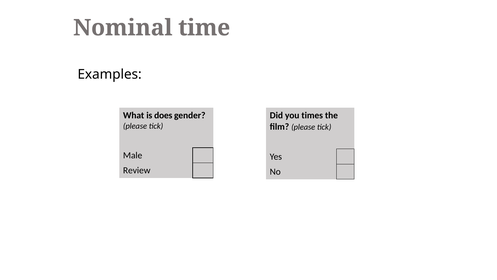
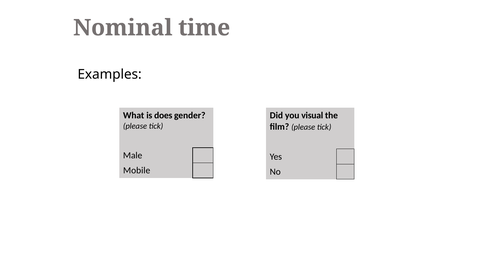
times: times -> visual (312, 115)
Review: Review -> Mobile (137, 170)
